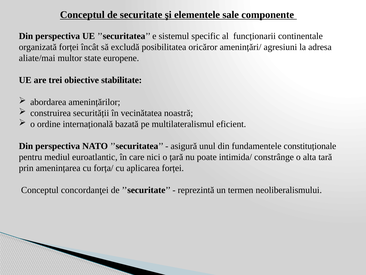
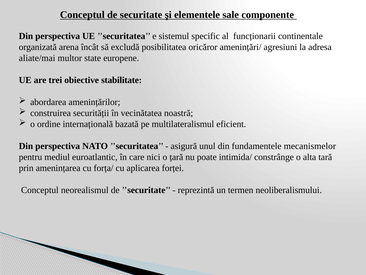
organizată forței: forței -> arena (69, 47)
constituționale: constituționale -> mecanismelor (310, 146)
concordanţei: concordanţei -> neorealismul (85, 190)
